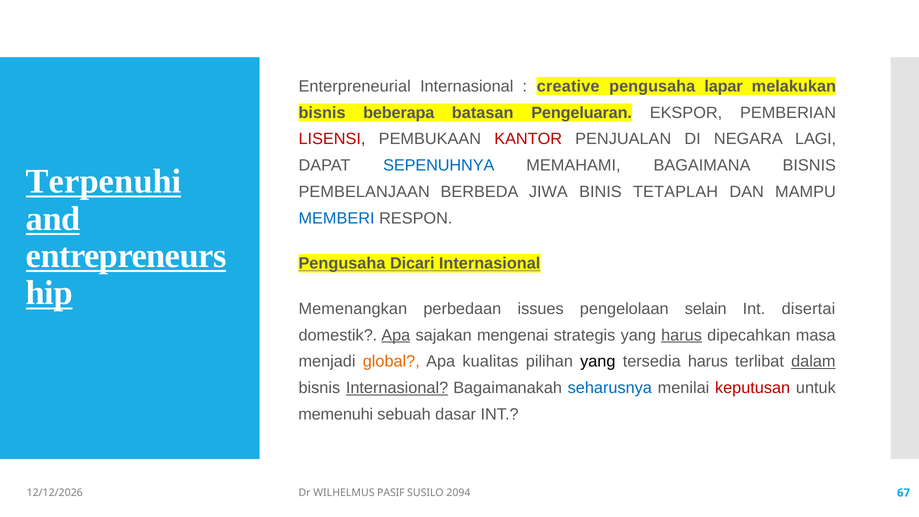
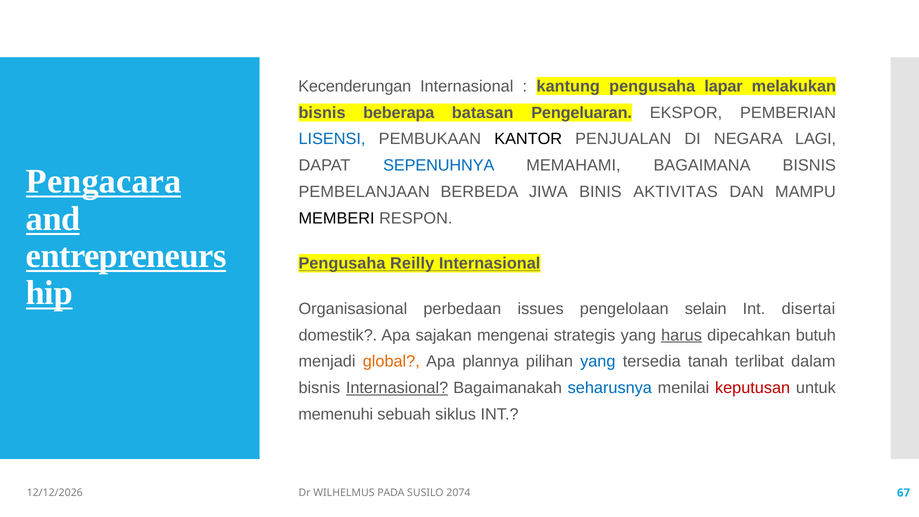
Enterpreneurial: Enterpreneurial -> Kecenderungan (355, 86)
creative: creative -> kantung (568, 86)
LISENSI colour: red -> blue (332, 139)
KANTOR colour: red -> black (528, 139)
Terpenuhi: Terpenuhi -> Pengacara (104, 181)
TETAPLAH: TETAPLAH -> AKTIVITAS (676, 192)
MEMBERI colour: blue -> black (337, 218)
Dicari: Dicari -> Reilly (412, 263)
Memenangkan: Memenangkan -> Organisasional (353, 309)
Apa underline: present -> none (396, 335)
masa: masa -> butuh (816, 335)
kualitas: kualitas -> plannya (491, 361)
yang colour: black -> blue (598, 361)
tersedia harus: harus -> tanah (708, 361)
dalam underline: present -> none (813, 361)
dasar: dasar -> siklus (456, 414)
PASIF: PASIF -> PADA (391, 493)
2094: 2094 -> 2074 (458, 493)
